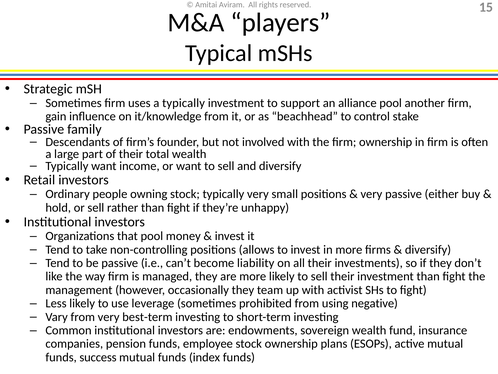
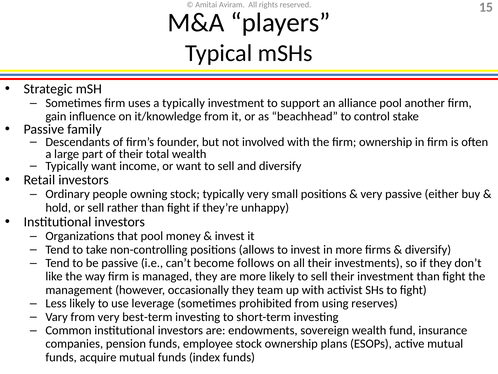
liability: liability -> follows (256, 263)
negative: negative -> reserves (375, 303)
success: success -> acquire (98, 357)
